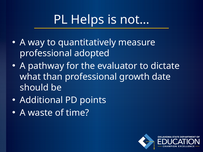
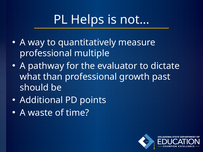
adopted: adopted -> multiple (92, 53)
date: date -> past (161, 77)
